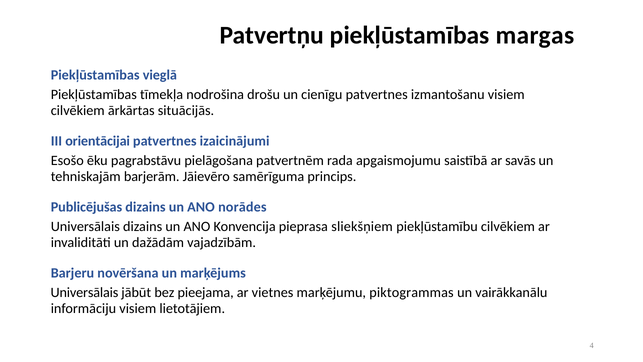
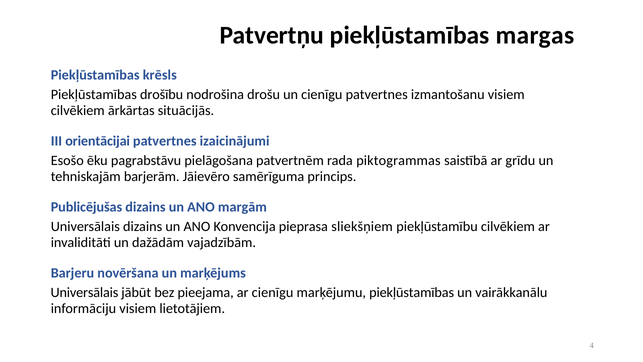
vieglā: vieglā -> krēsls (160, 75)
tīmekļa: tīmekļa -> drošību (162, 94)
apgaismojumu: apgaismojumu -> piktogrammas (398, 160)
savās: savās -> grīdu (520, 160)
norādes: norādes -> margām (242, 207)
ar vietnes: vietnes -> cienīgu (273, 292)
marķējumu piktogrammas: piktogrammas -> piekļūstamības (412, 292)
